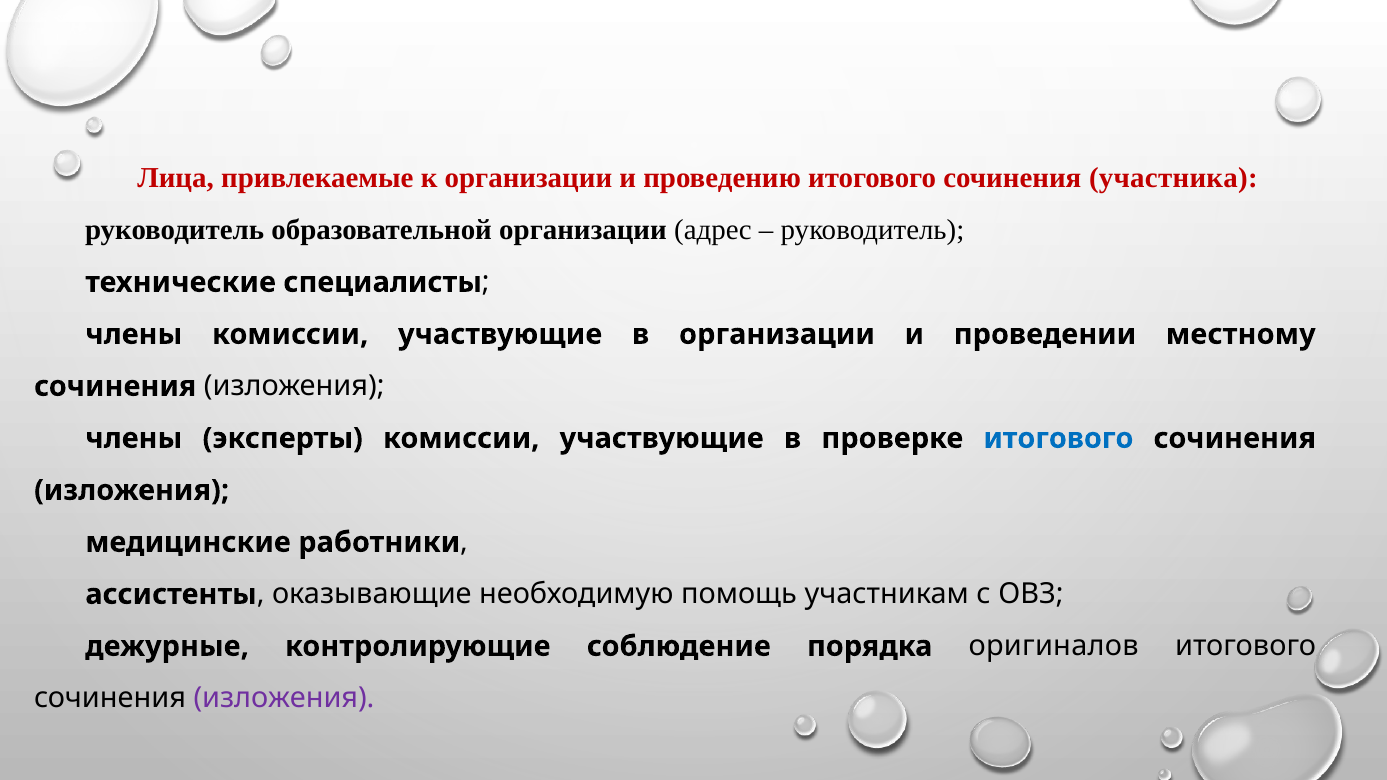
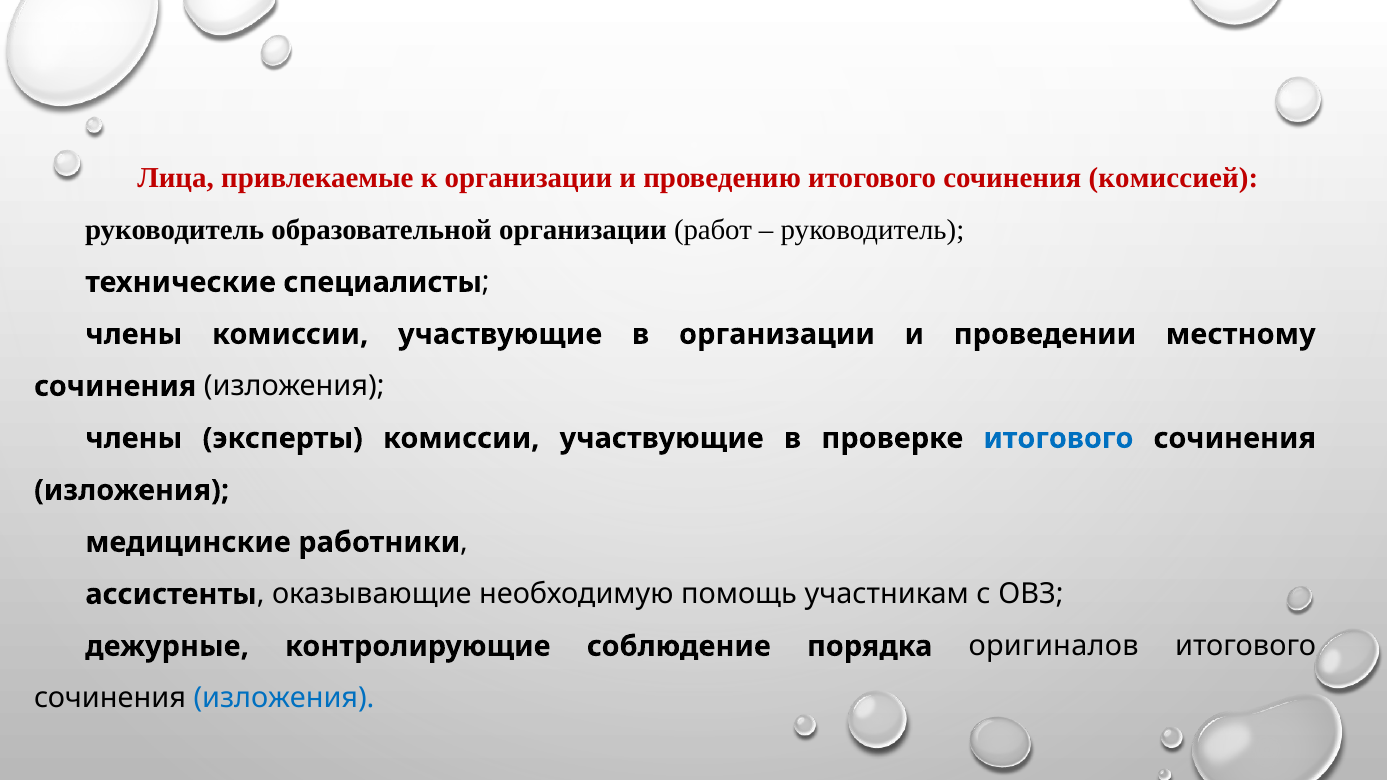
участника: участника -> комиссией (1173, 178)
адрес: адрес -> работ (713, 230)
изложения colour: purple -> blue (284, 698)
